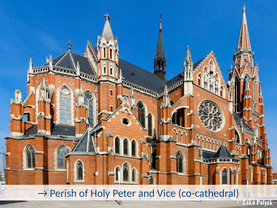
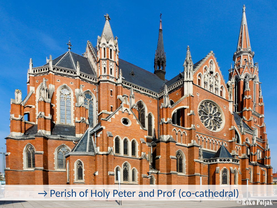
Vice: Vice -> Prof (166, 193)
